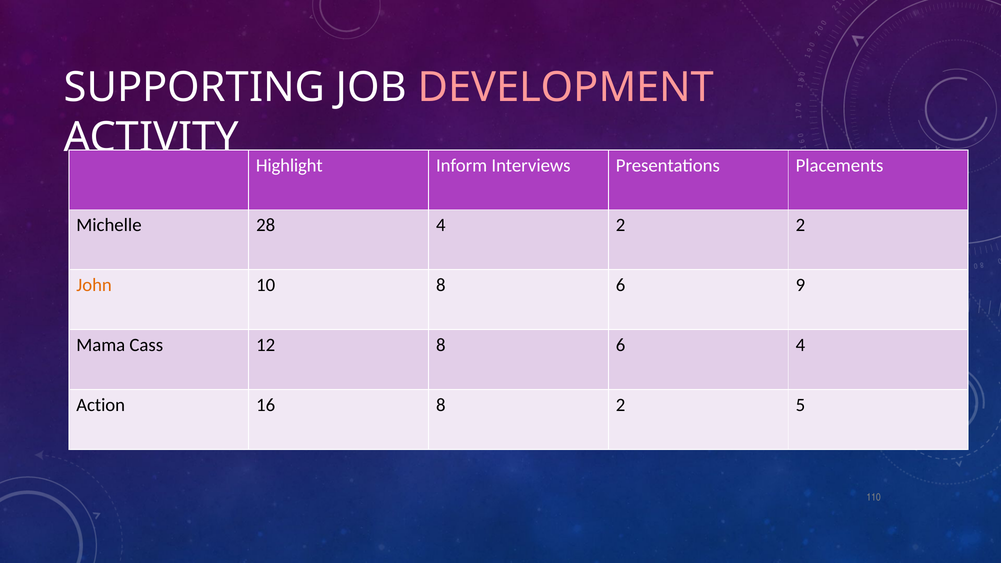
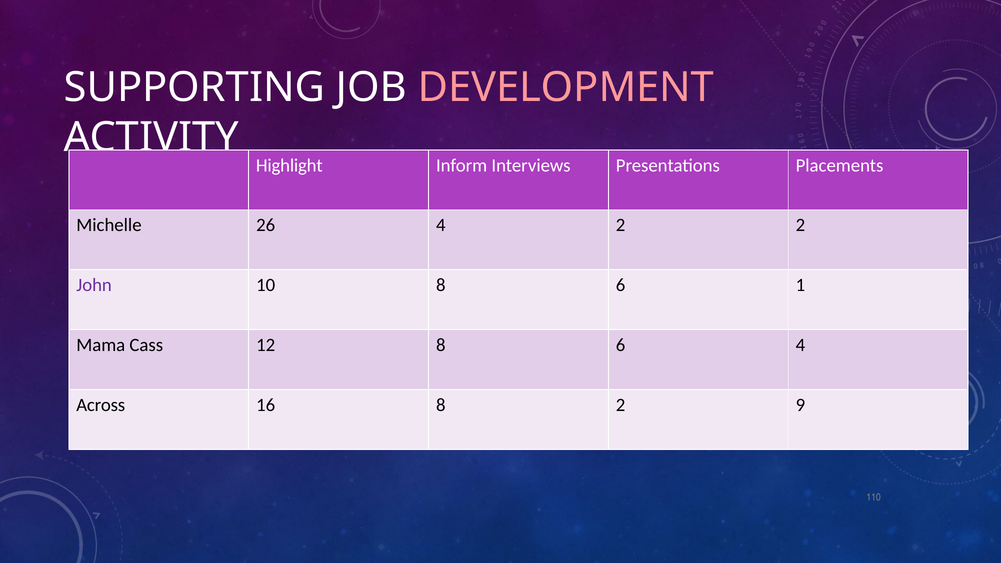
28: 28 -> 26 (266, 225)
John colour: orange -> purple (94, 285)
9: 9 -> 1 (800, 285)
Action: Action -> Across (101, 405)
5: 5 -> 9 (800, 405)
